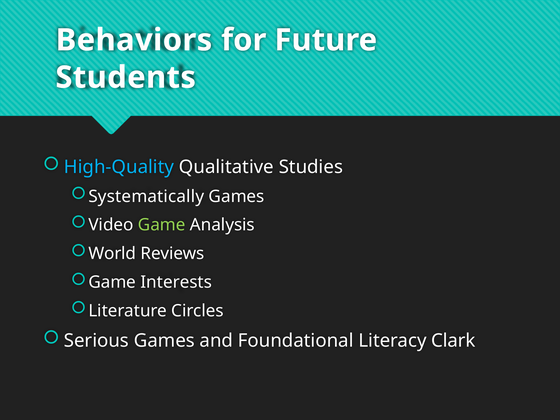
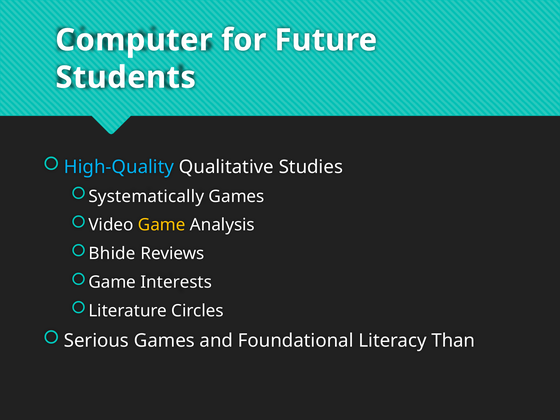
Behaviors: Behaviors -> Computer (134, 40)
Game colour: light green -> yellow (162, 225)
World: World -> Bhide (112, 254)
Clark: Clark -> Than (453, 341)
